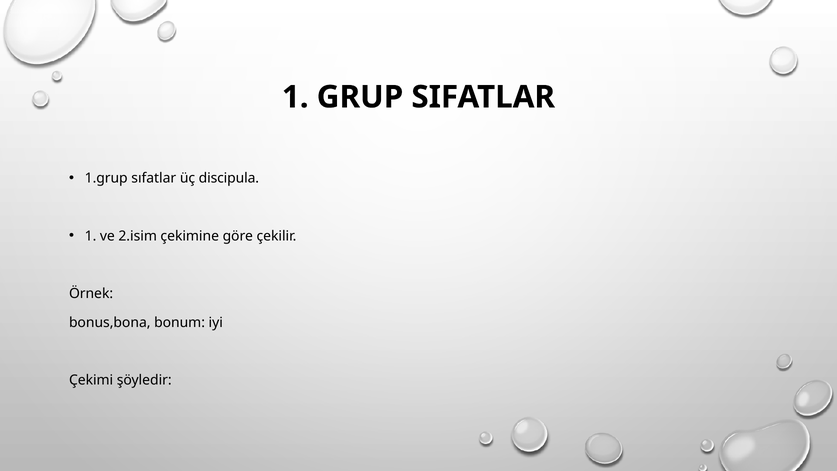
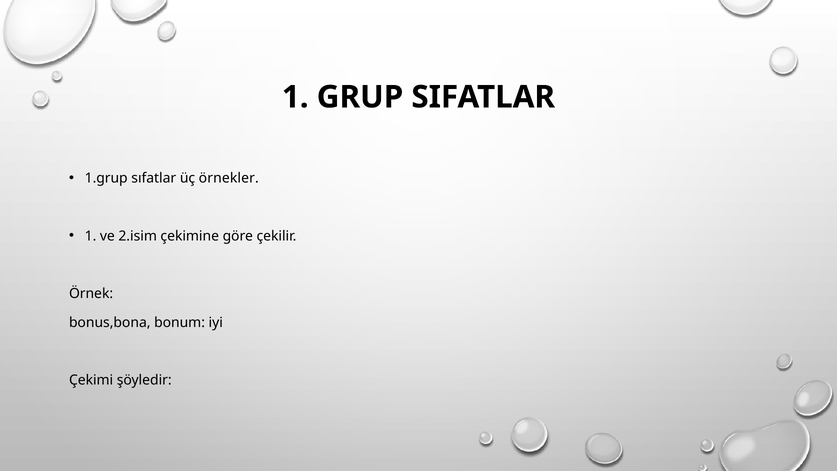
discipula: discipula -> örnekler (229, 178)
